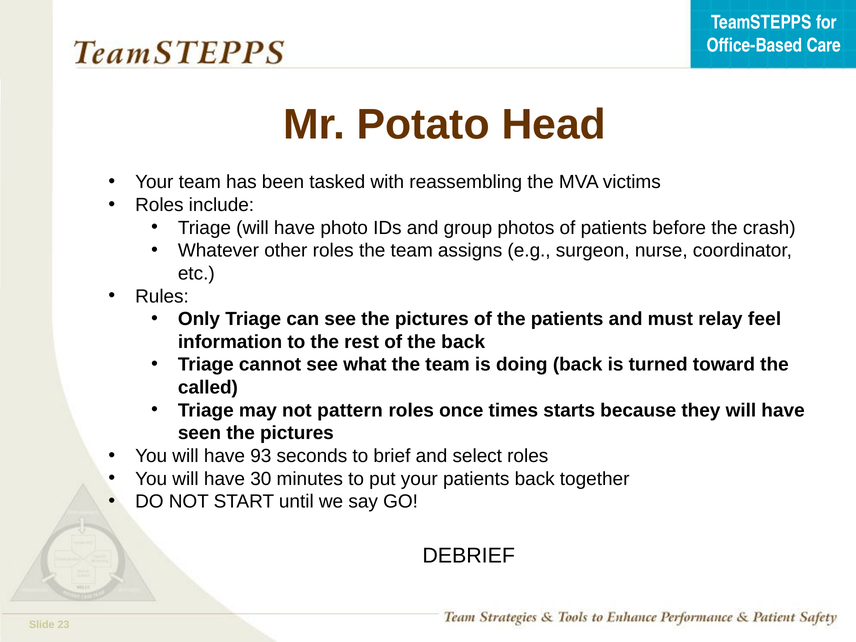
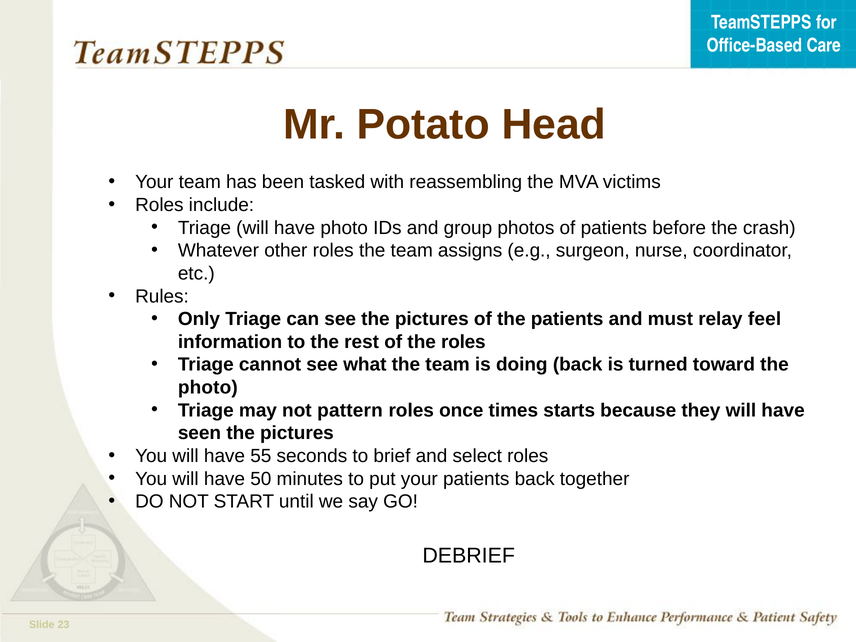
the back: back -> roles (463, 342)
called: called -> photo (208, 388)
93: 93 -> 55 (261, 456)
30: 30 -> 50 (261, 479)
